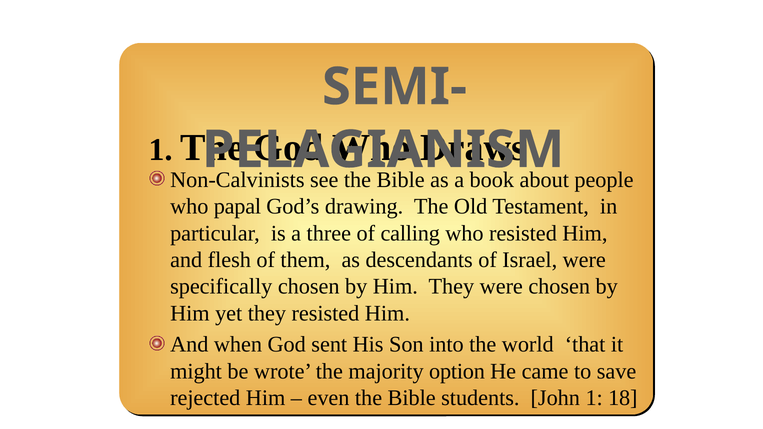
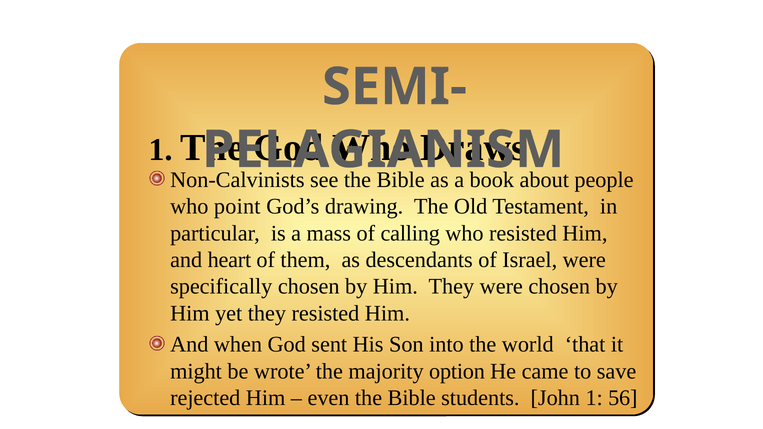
papal: papal -> point (237, 207)
three: three -> mass (329, 233)
flesh: flesh -> heart (229, 260)
18: 18 -> 56 (623, 398)
